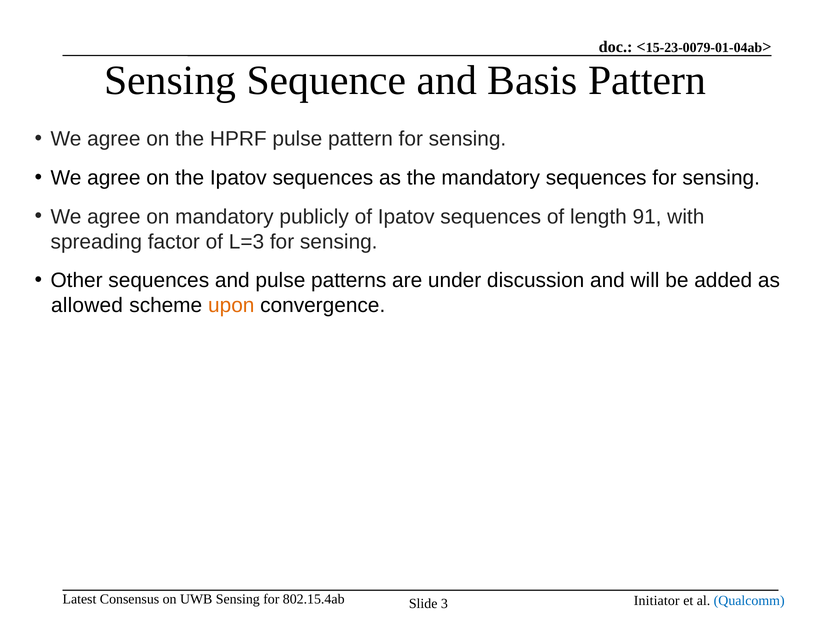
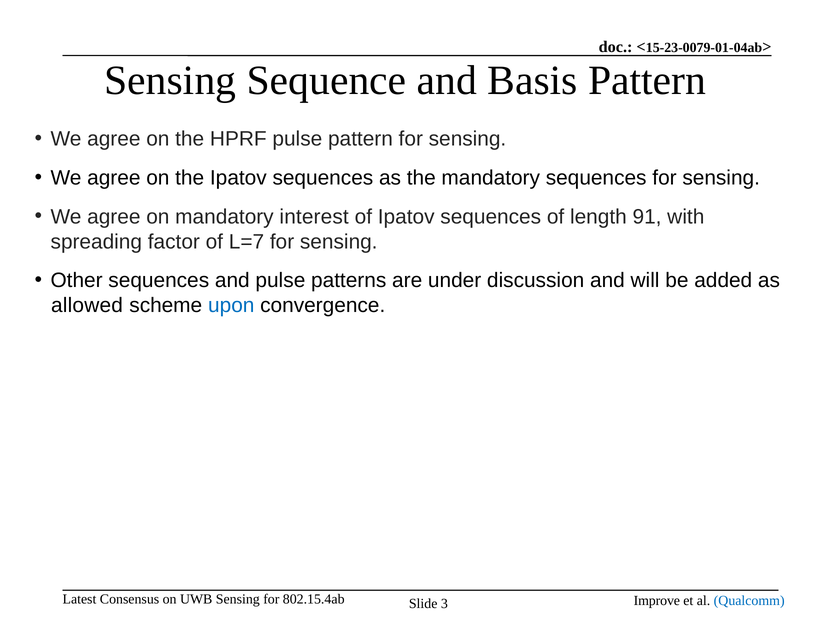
publicly: publicly -> interest (314, 217)
L=3: L=3 -> L=7 (247, 242)
upon colour: orange -> blue (231, 306)
Initiator: Initiator -> Improve (657, 601)
